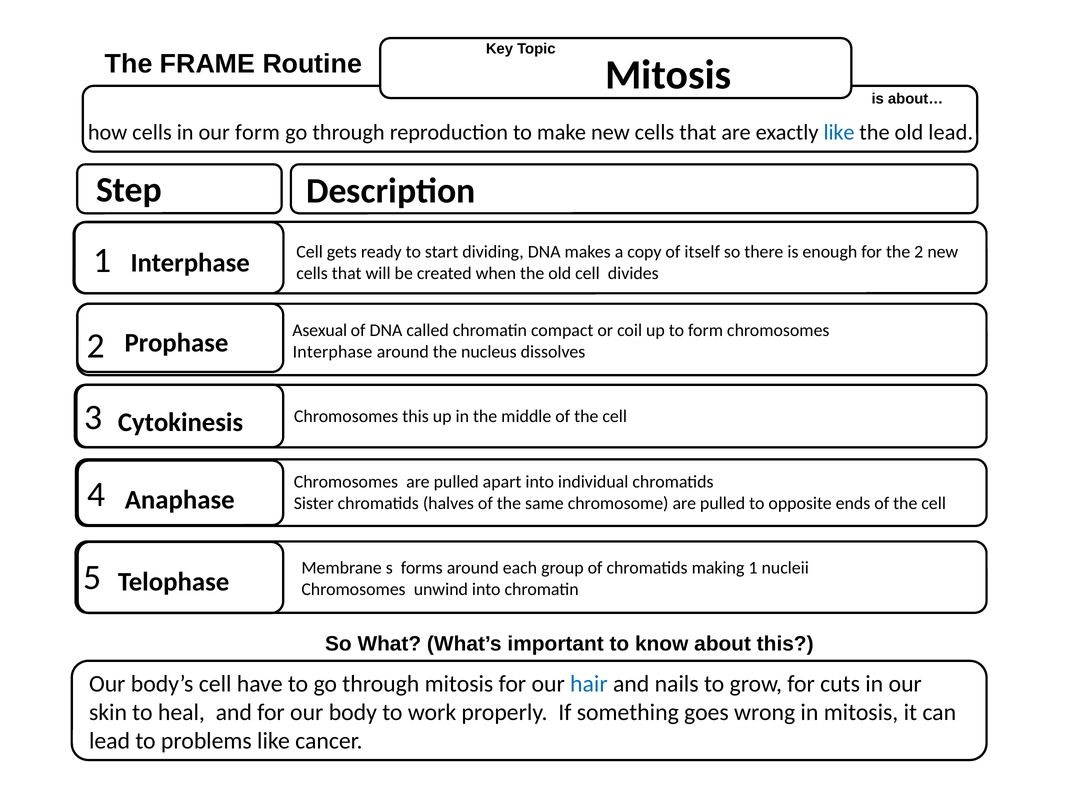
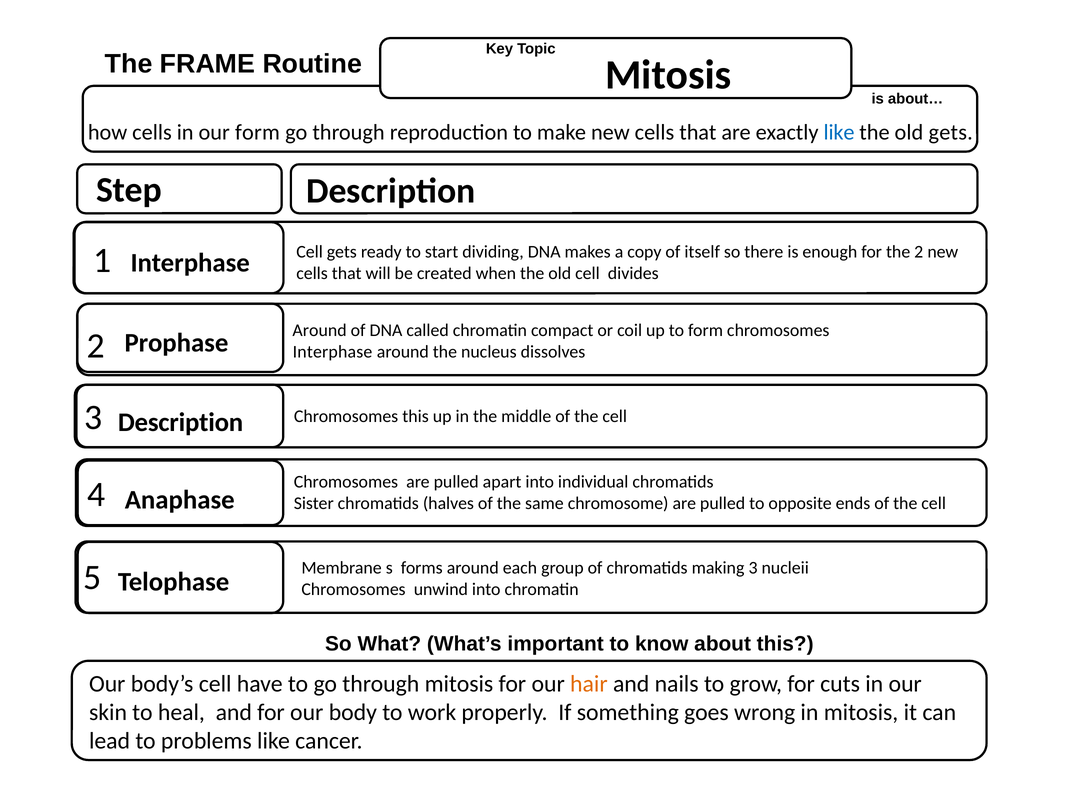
old lead: lead -> gets (951, 133)
Asexual: Asexual -> Around (320, 330)
Cytokinesis: Cytokinesis -> Description (181, 422)
making 1: 1 -> 3 (753, 568)
hair colour: blue -> orange (589, 684)
